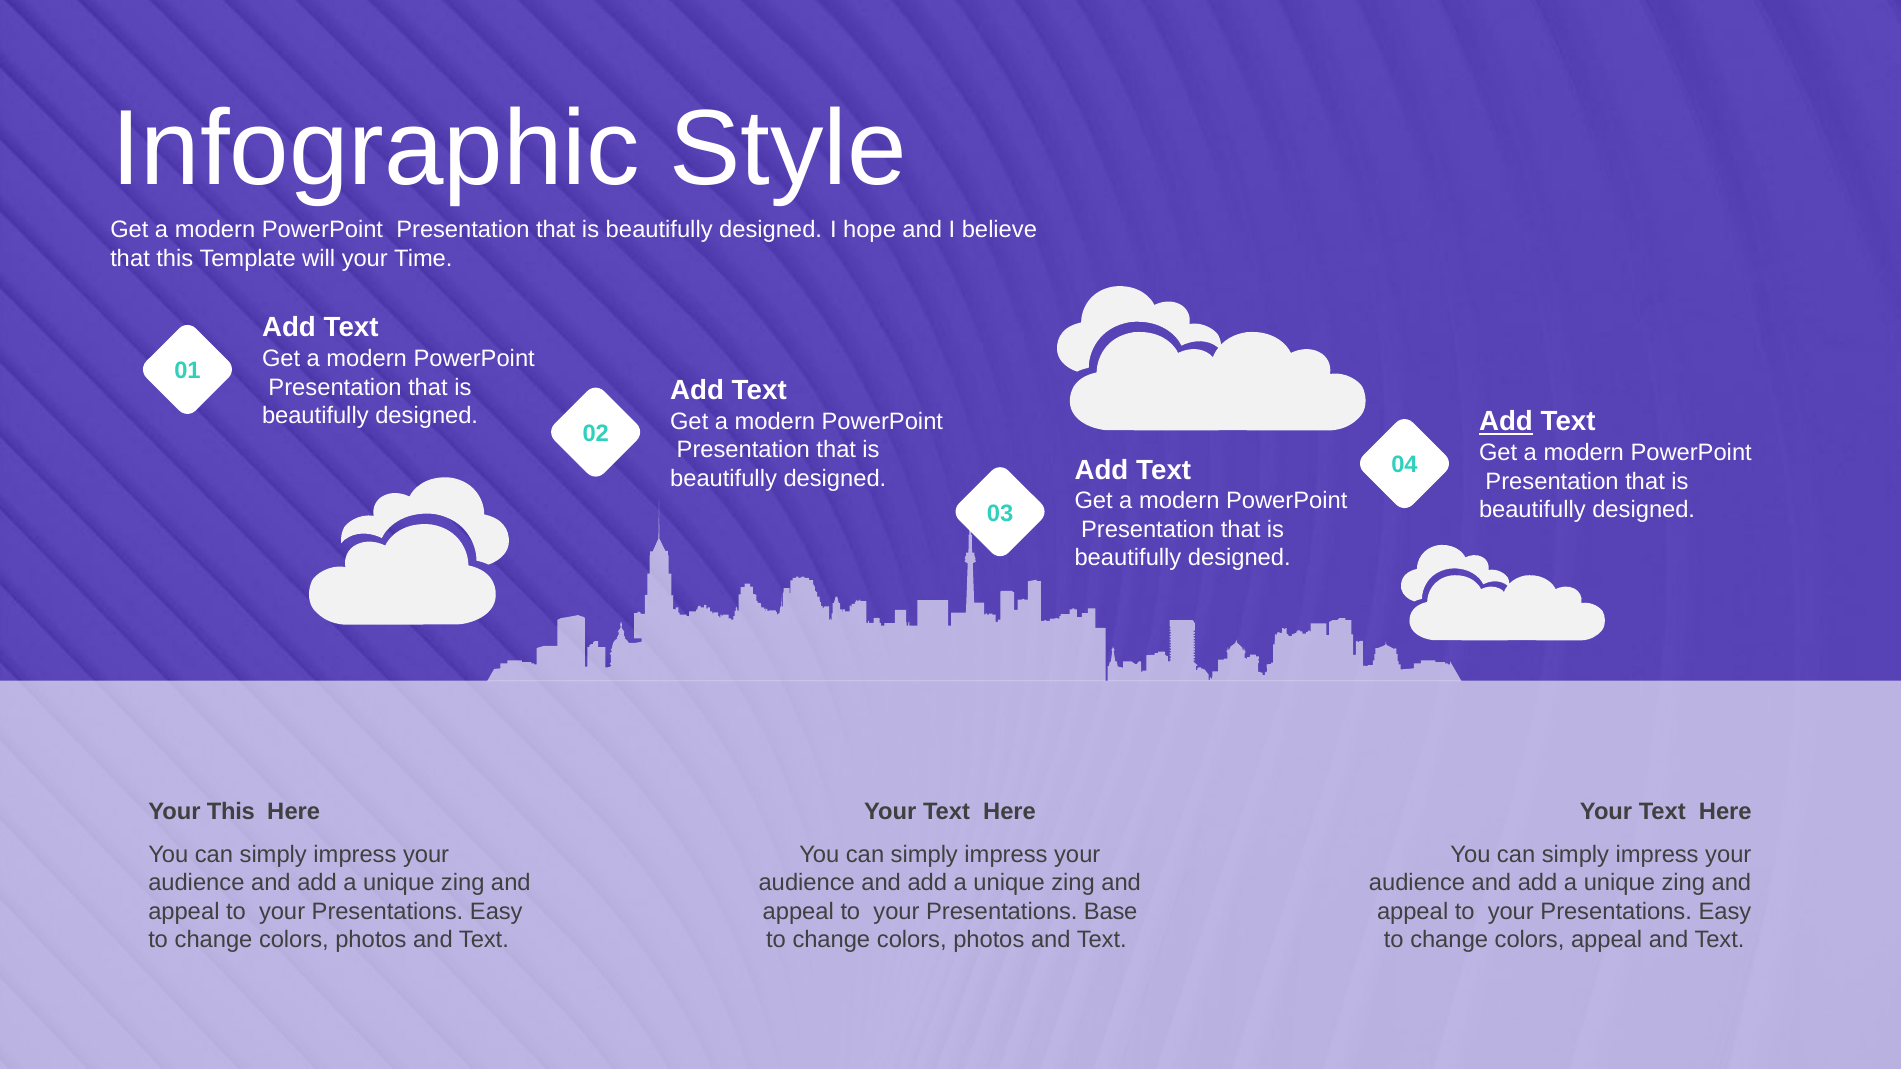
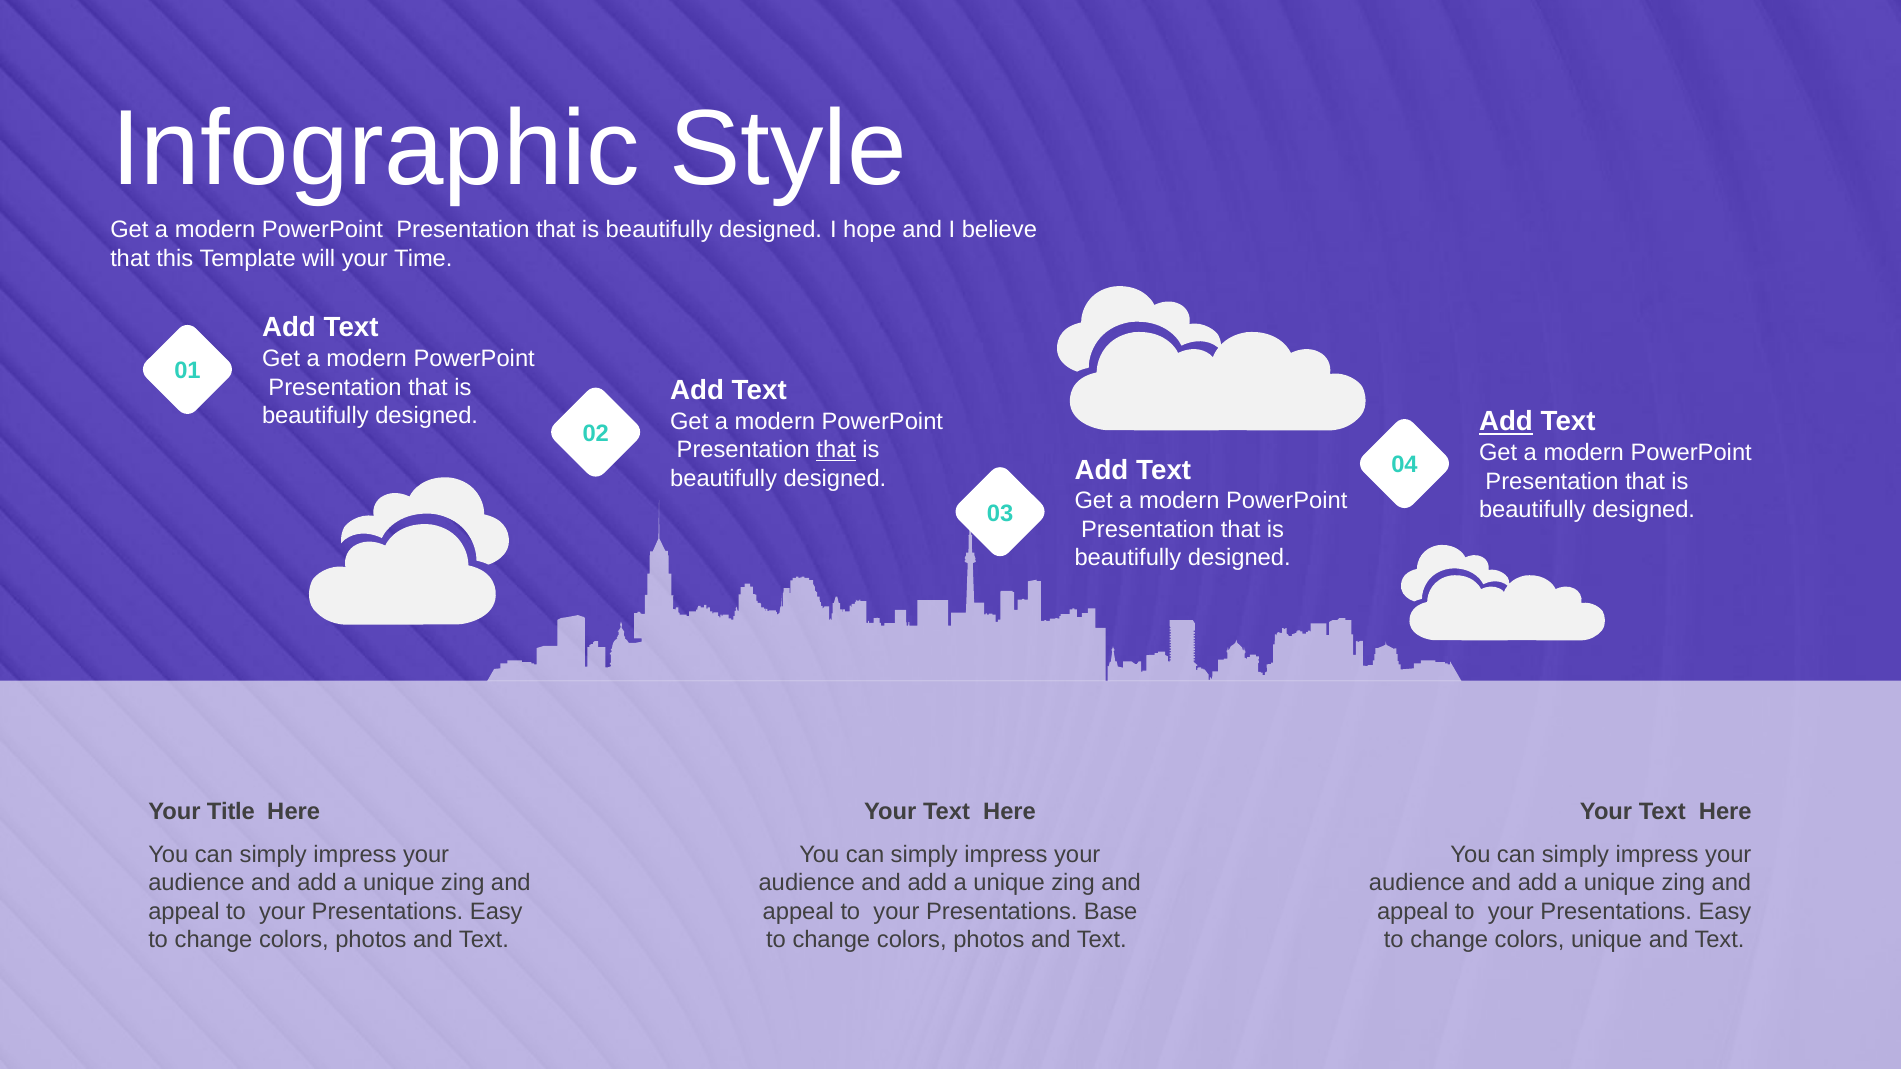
that underline: none -> present (836, 450)
Your This: This -> Title (231, 812)
colors appeal: appeal -> unique (1607, 940)
